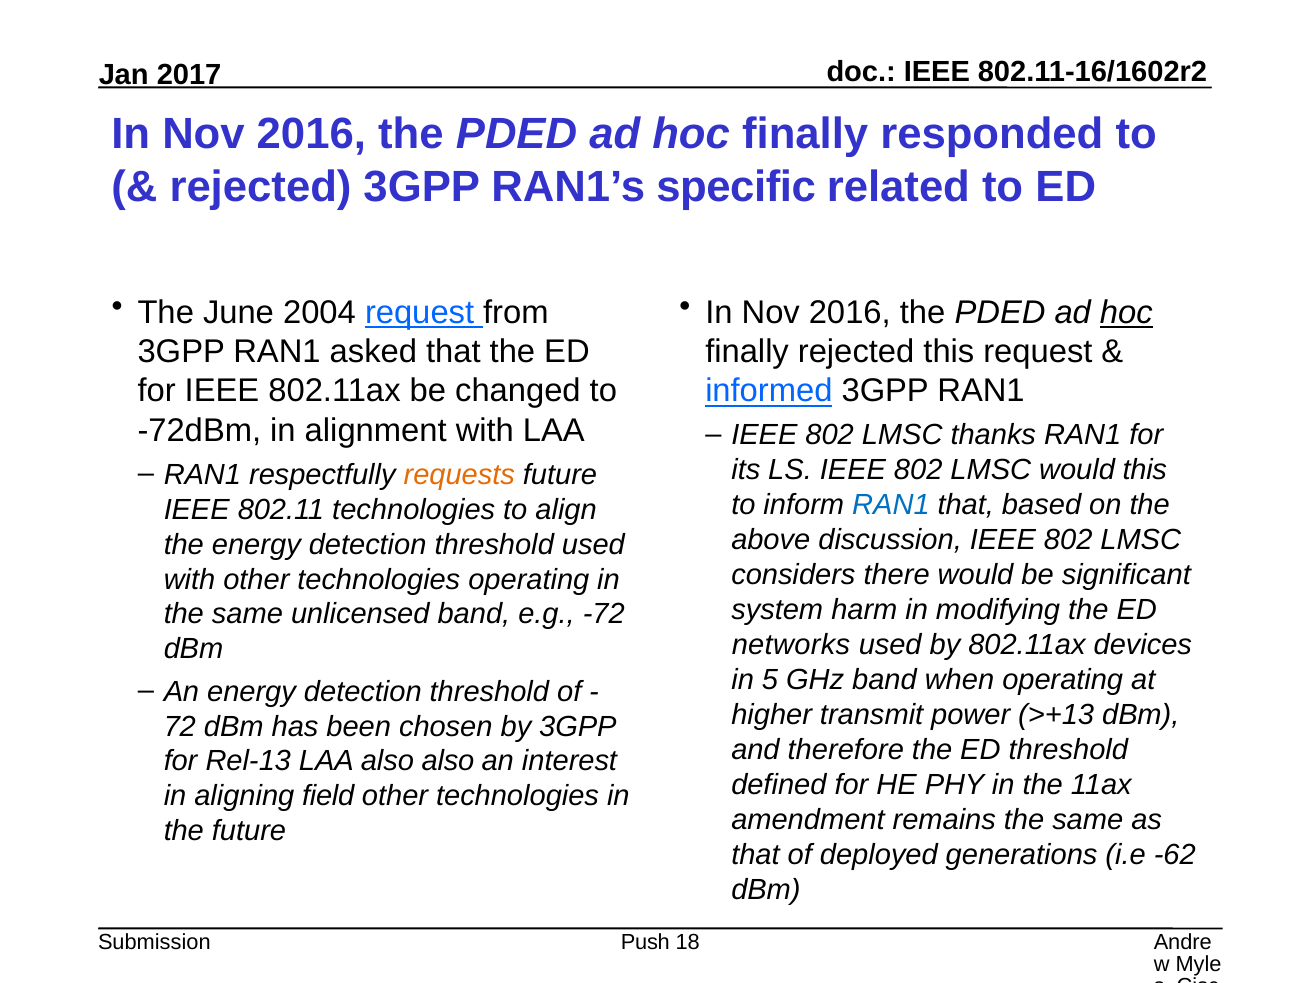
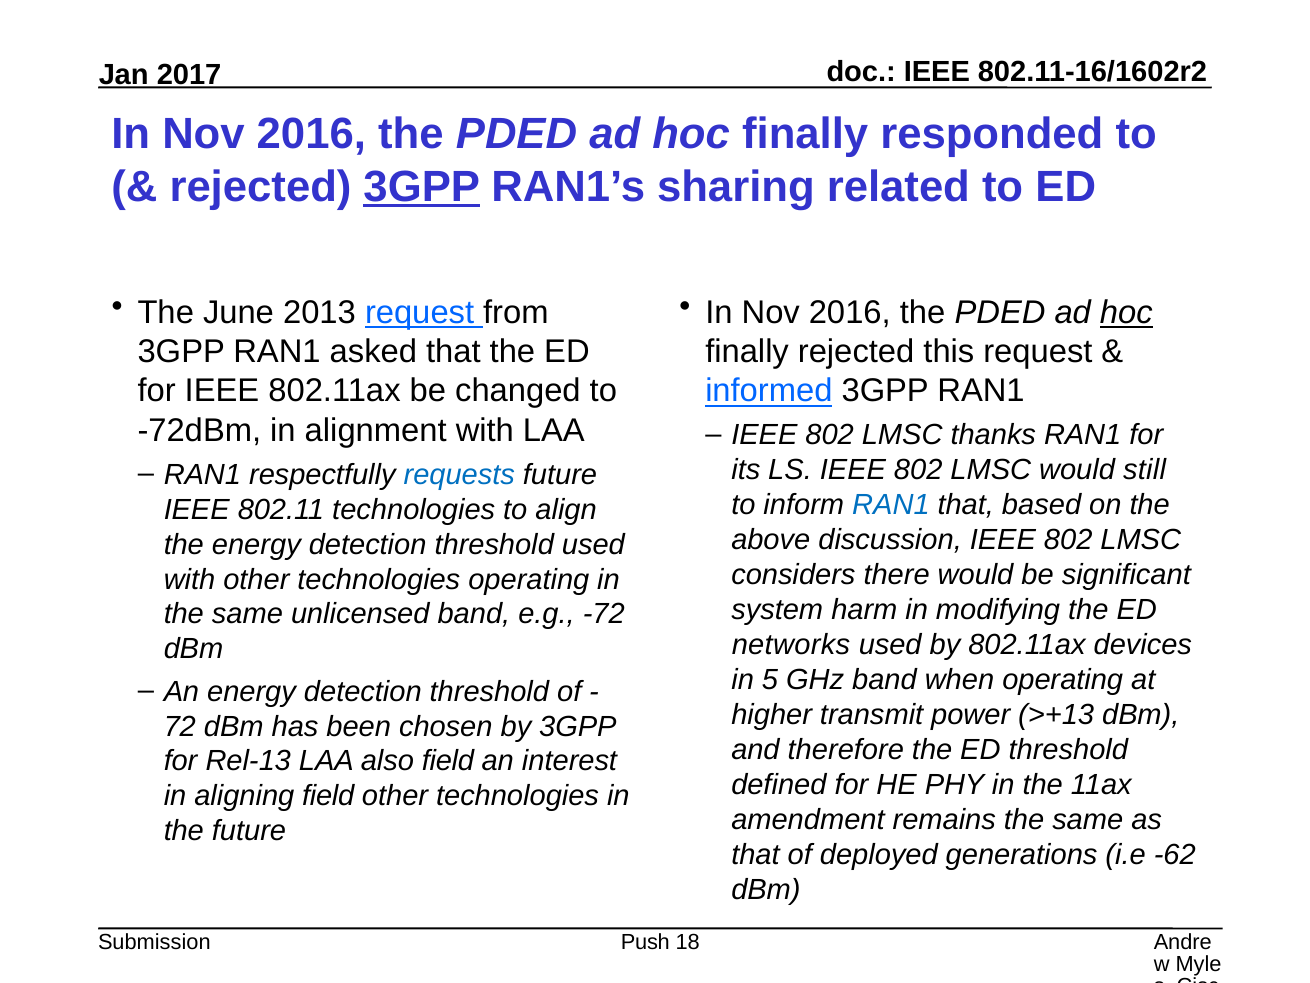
3GPP underline: none -> present (422, 187)
specific: specific -> sharing (736, 187)
2004: 2004 -> 2013 (320, 312)
would this: this -> still (1145, 470)
requests colour: orange -> blue (459, 474)
also also: also -> field (448, 761)
